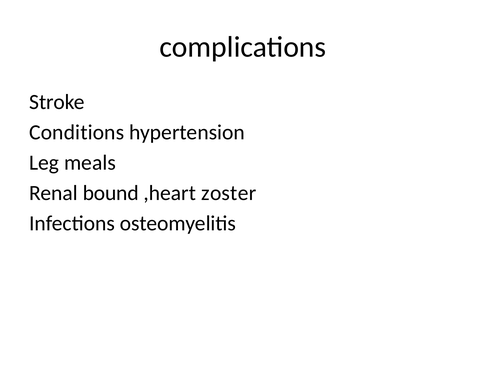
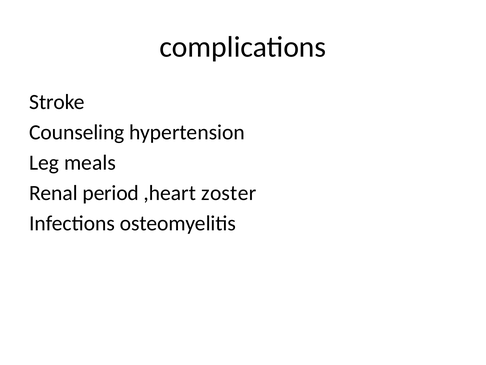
Conditions: Conditions -> Counseling (77, 132)
bound: bound -> period (111, 193)
